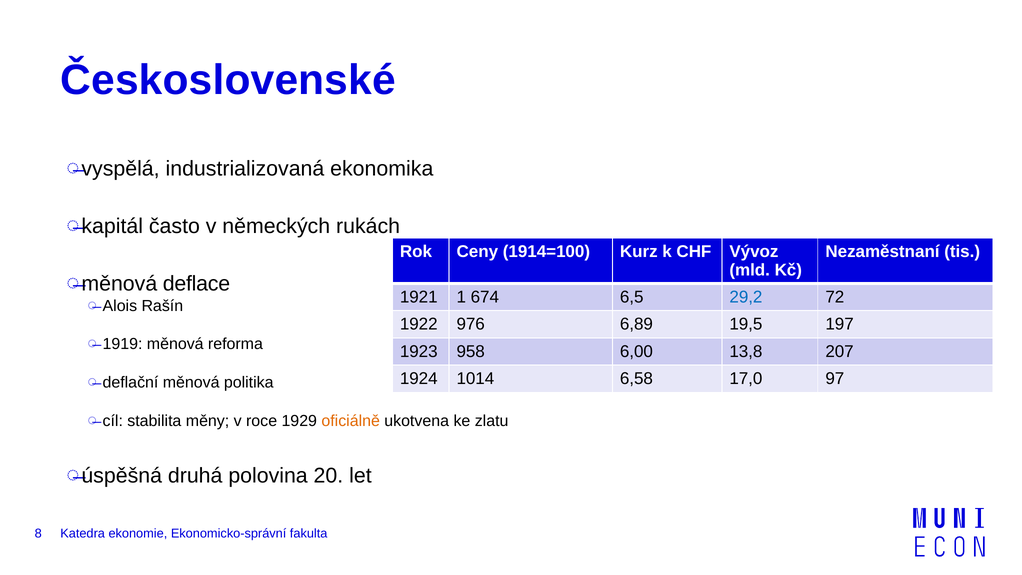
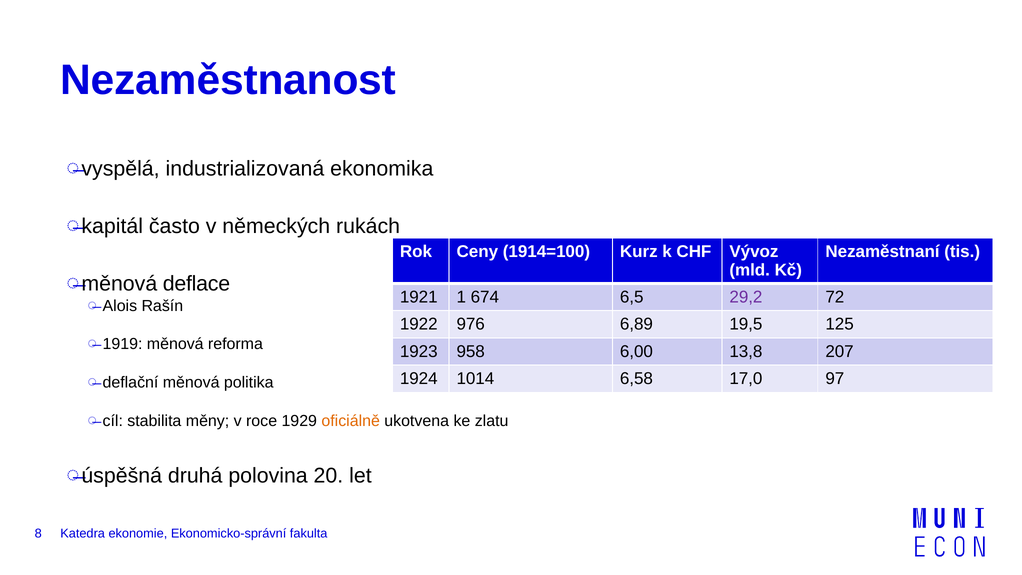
Československé: Československé -> Nezaměstnanost (228, 80)
29,2 colour: blue -> purple (746, 297)
197: 197 -> 125 (840, 324)
